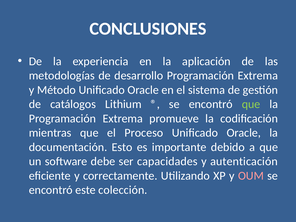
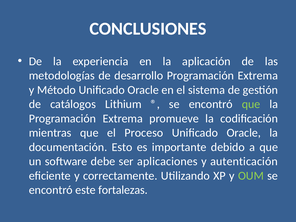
capacidades: capacidades -> aplicaciones (167, 161)
OUM colour: pink -> light green (251, 176)
colección: colección -> fortalezas (123, 190)
